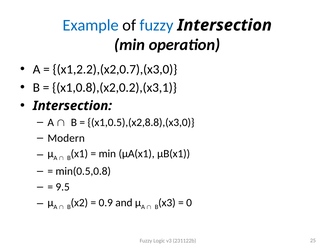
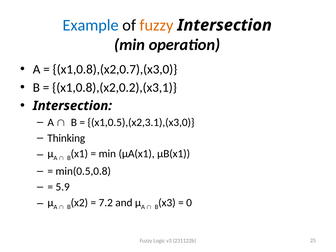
fuzzy colour: blue -> orange (157, 25)
x1,2.2),(x2,0.7),(x3,0: x1,2.2),(x2,0.7),(x3,0 -> x1,0.8),(x2,0.7),(x3,0 (115, 69)
x1,0.5),(x2,8.8),(x3,0: x1,0.5),(x2,8.8),(x3,0 -> x1,0.5),(x2,3.1),(x3,0 (141, 122)
Modern: Modern -> Thinking (66, 138)
9.5: 9.5 -> 5.9 (63, 187)
0.9: 0.9 -> 7.2 (106, 203)
